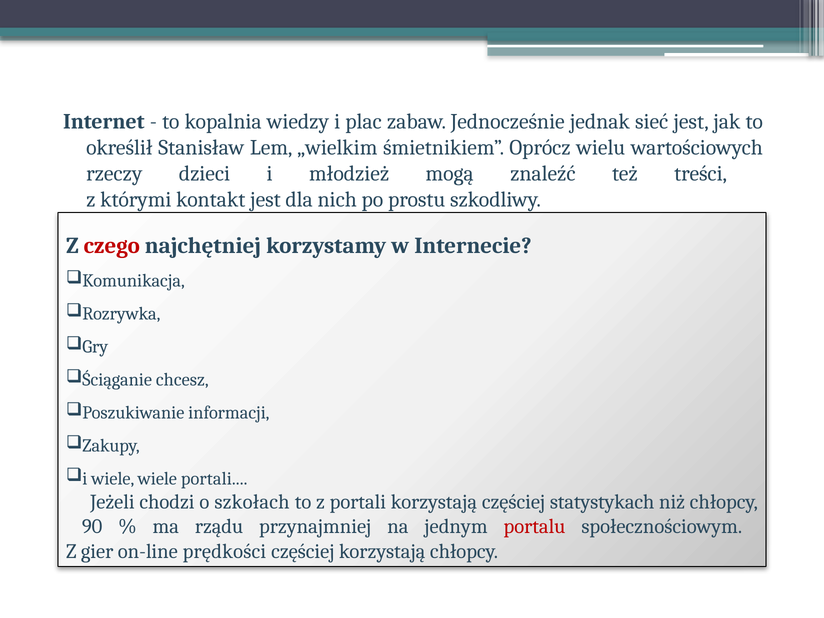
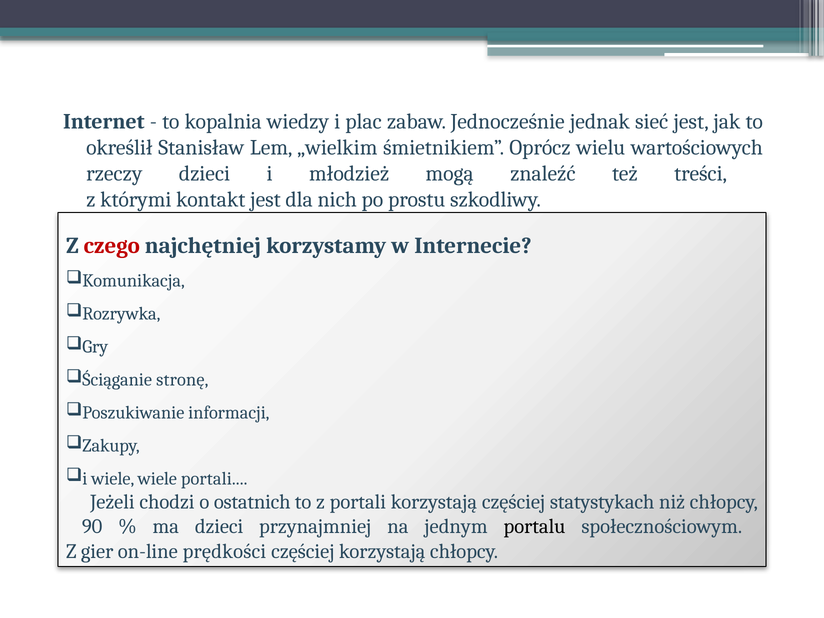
chcesz: chcesz -> stronę (182, 380)
szkołach: szkołach -> ostatnich (252, 502)
ma rządu: rządu -> dzieci (219, 527)
portalu colour: red -> black (535, 527)
